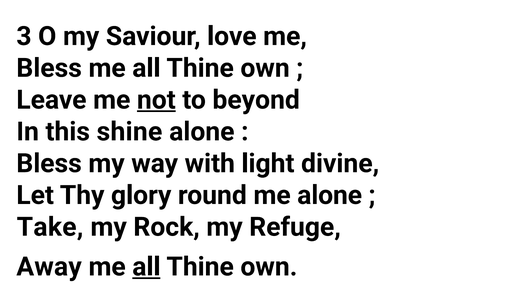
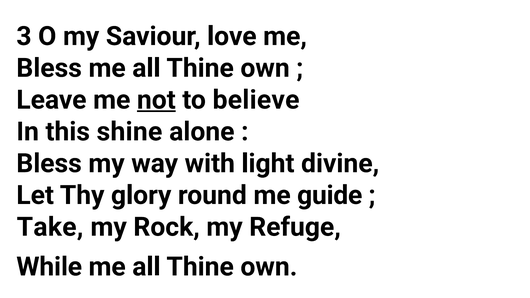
beyond: beyond -> believe (256, 100)
me alone: alone -> guide (330, 195)
Away: Away -> While (49, 267)
all underline: present -> none (146, 267)
